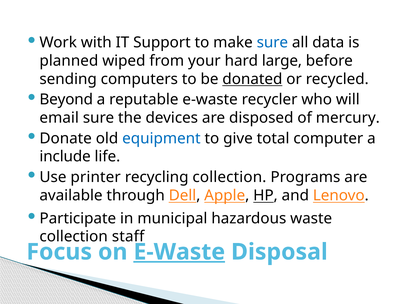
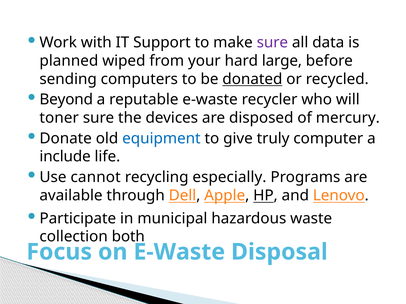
sure colour: blue -> purple (272, 43)
email: email -> toner (59, 118)
total: total -> truly (273, 139)
printer: printer -> cannot (96, 177)
recycling collection: collection -> especially (229, 177)
staff: staff -> both (128, 237)
E-Waste underline: present -> none (179, 252)
